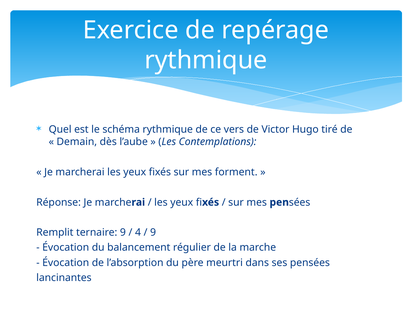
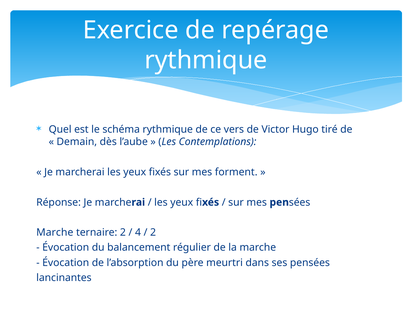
Remplit: Remplit -> Marche (55, 232)
ternaire 9: 9 -> 2 (123, 232)
9: 9 -> 2 (153, 232)
